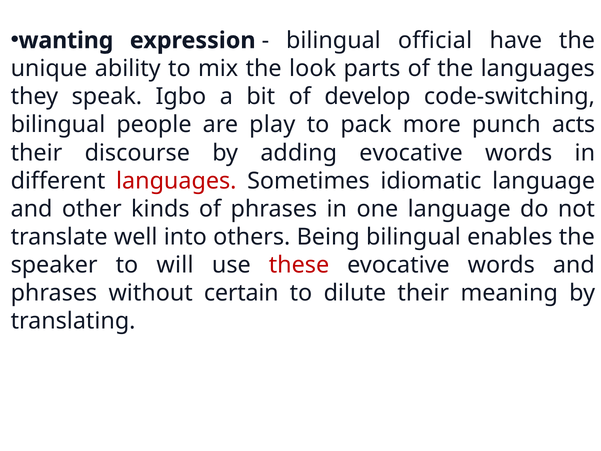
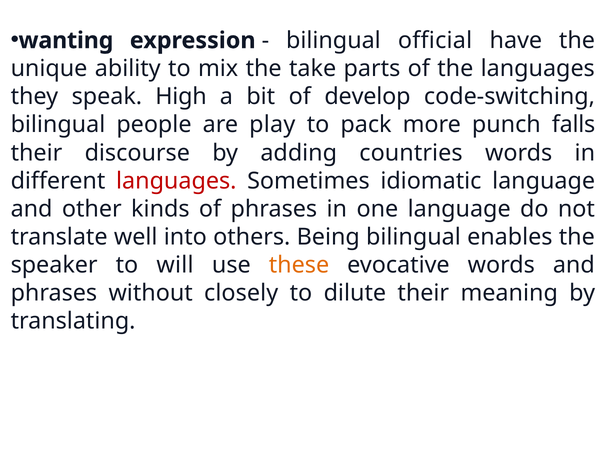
look: look -> take (313, 69)
Igbo: Igbo -> High (181, 97)
acts: acts -> falls (574, 125)
adding evocative: evocative -> countries (411, 153)
these colour: red -> orange (299, 265)
certain: certain -> closely (241, 293)
